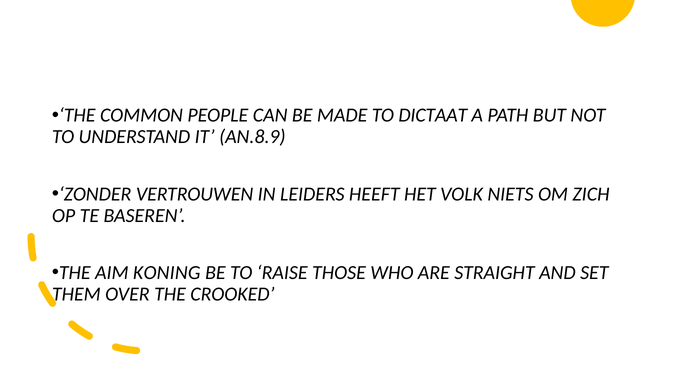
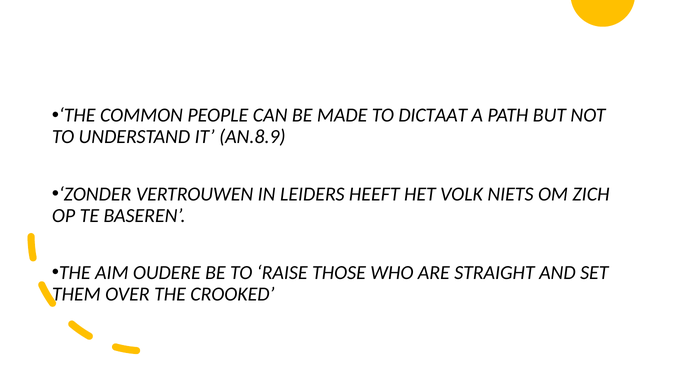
KONING: KONING -> OUDERE (167, 272)
